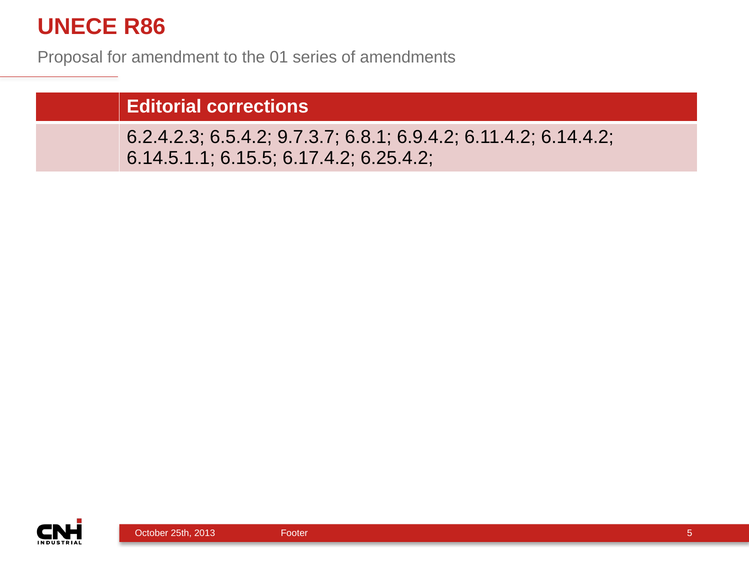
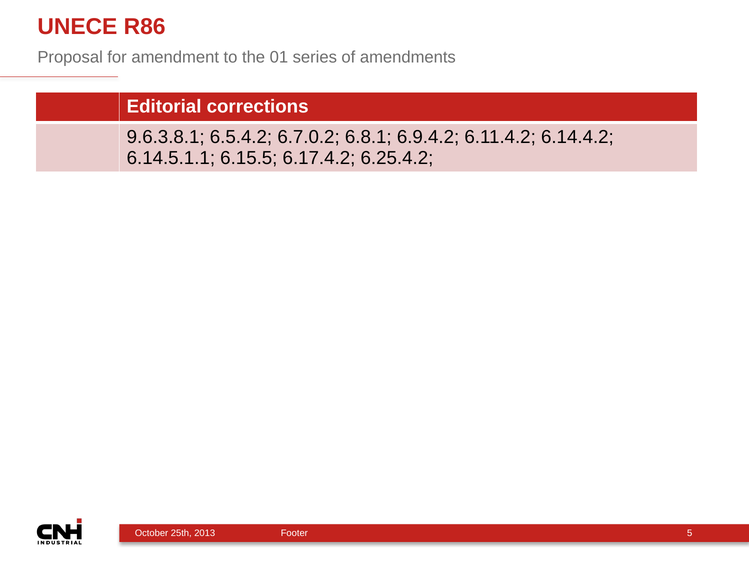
6.2.4.2.3: 6.2.4.2.3 -> 9.6.3.8.1 (166, 137)
9.7.3.7: 9.7.3.7 -> 6.7.0.2 (309, 137)
